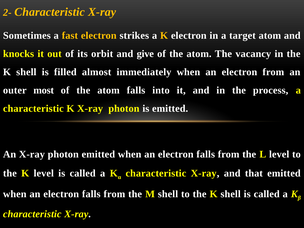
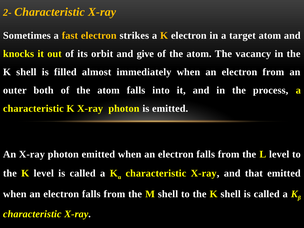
most: most -> both (44, 90)
